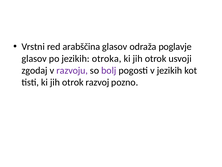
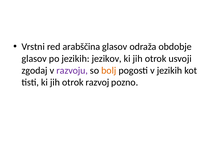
poglavje: poglavje -> obdobje (175, 47)
otroka: otroka -> jezikov (107, 58)
bolj colour: purple -> orange (109, 70)
